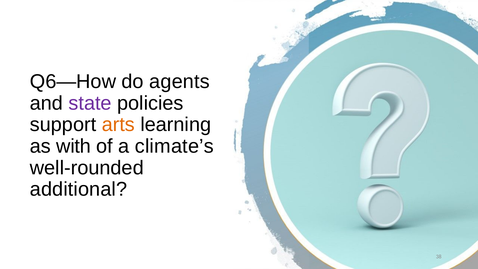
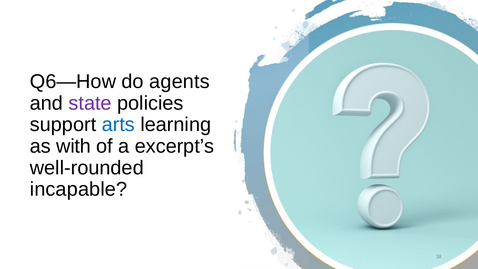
arts colour: orange -> blue (118, 125)
climate’s: climate’s -> excerpt’s (175, 146)
additional: additional -> incapable (79, 189)
